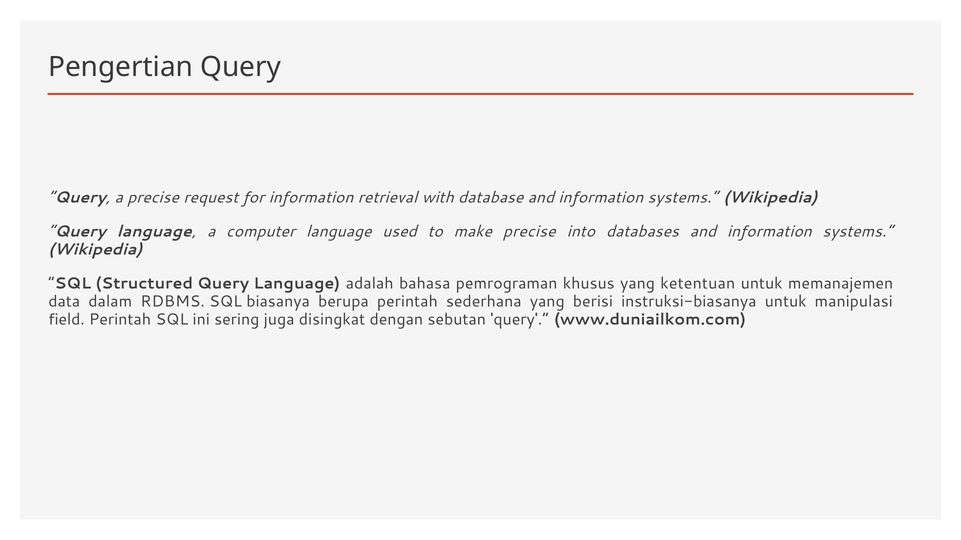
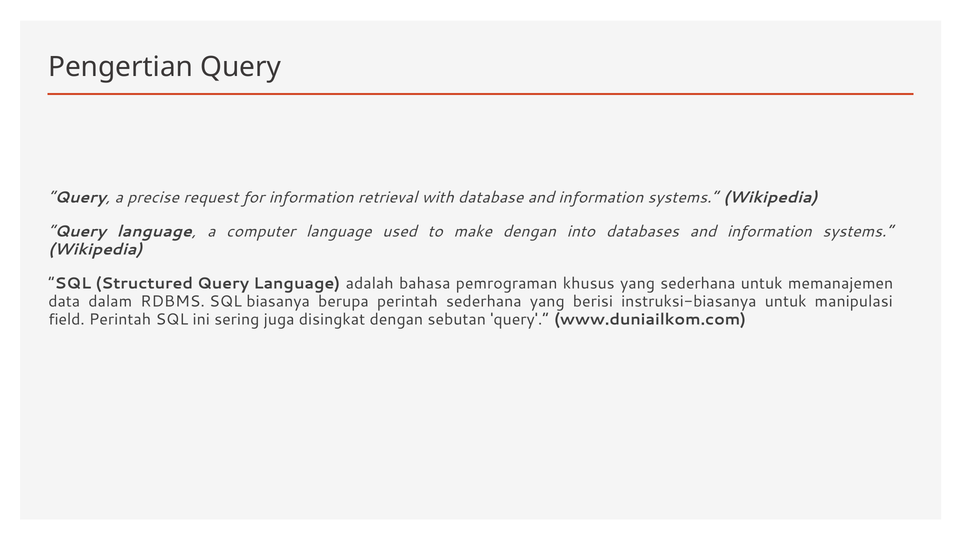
make precise: precise -> dengan (529, 232)
yang ketentuan: ketentuan -> sederhana (698, 284)
